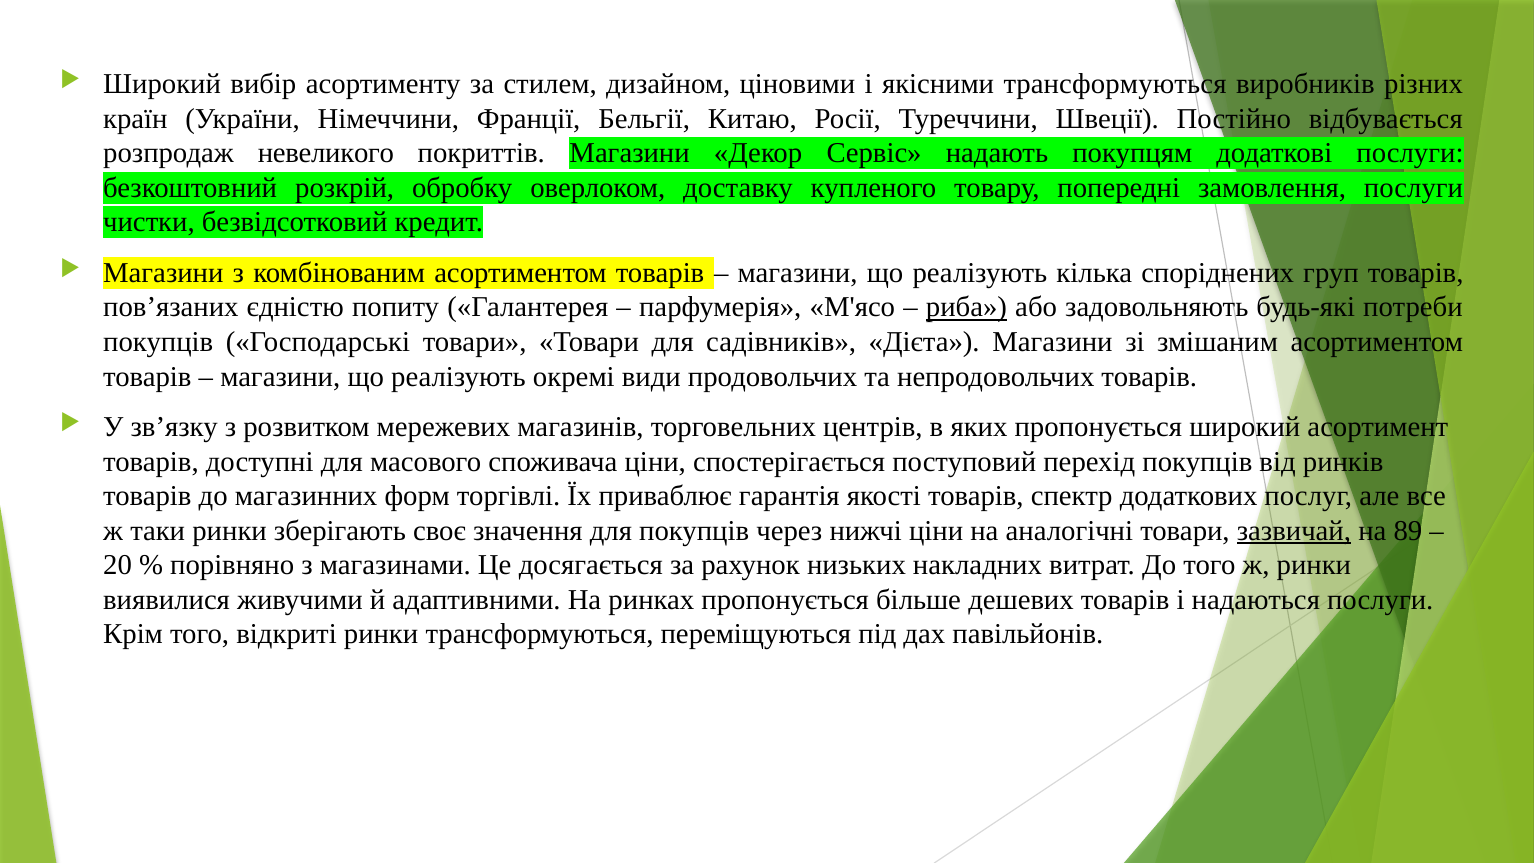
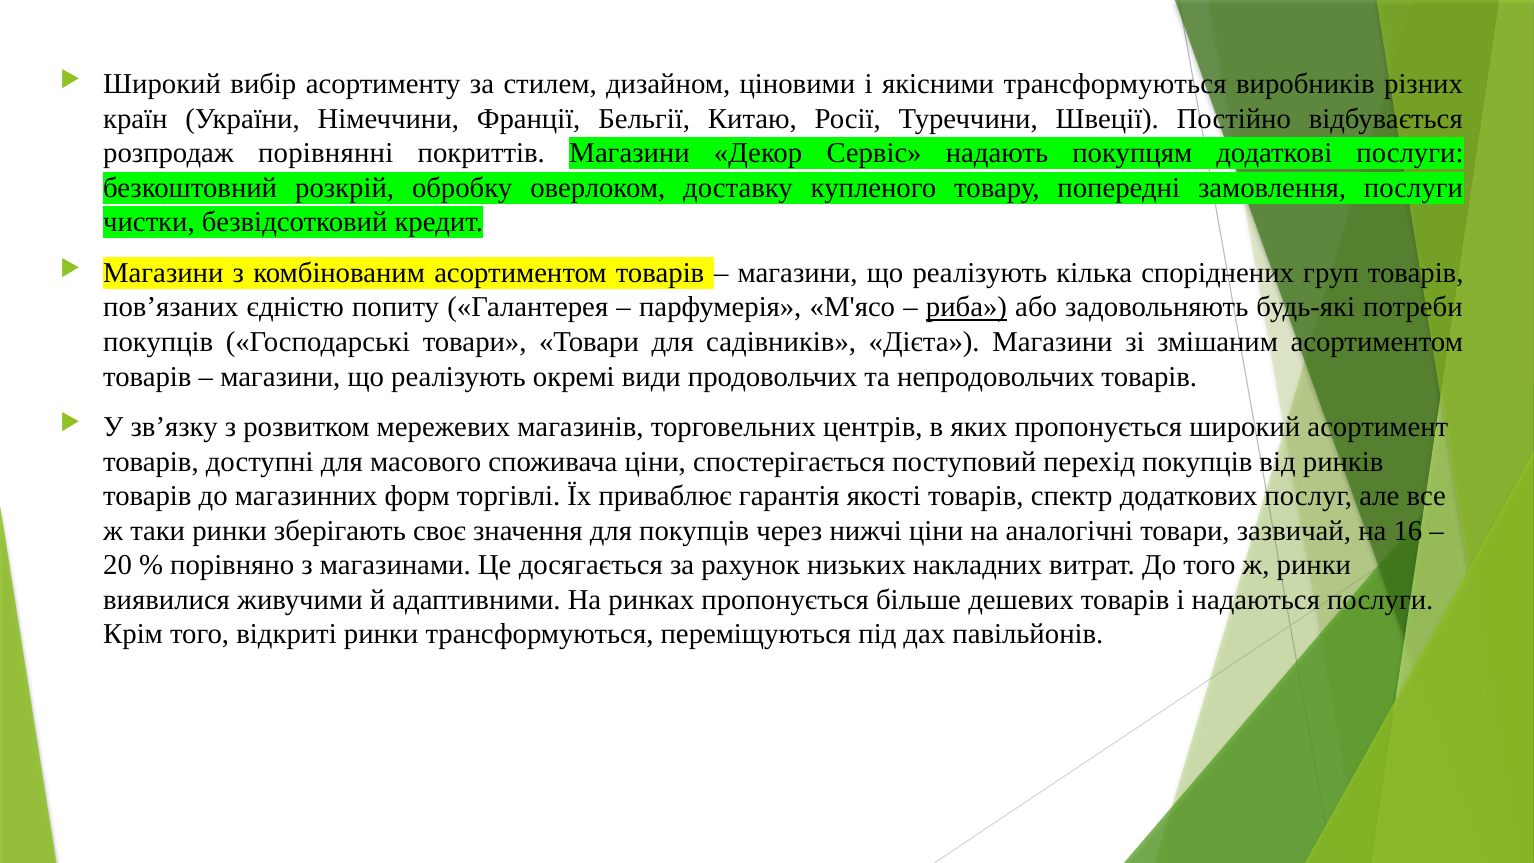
невеликого: невеликого -> порівнянні (326, 153)
зазвичай underline: present -> none (1294, 531)
89: 89 -> 16 (1408, 531)
